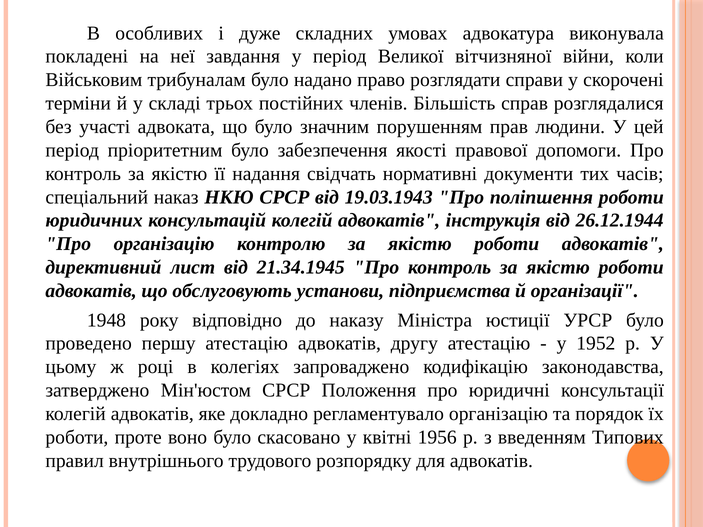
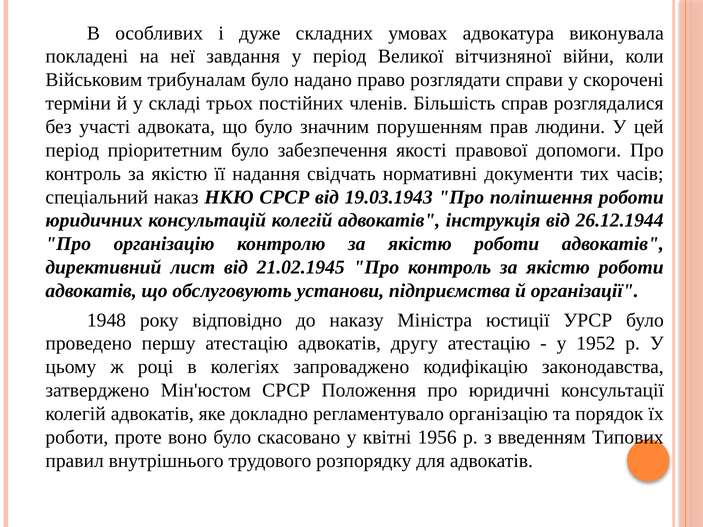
21.34.1945: 21.34.1945 -> 21.02.1945 (301, 268)
